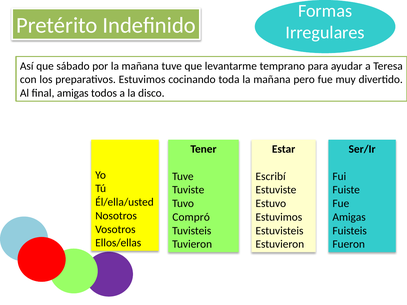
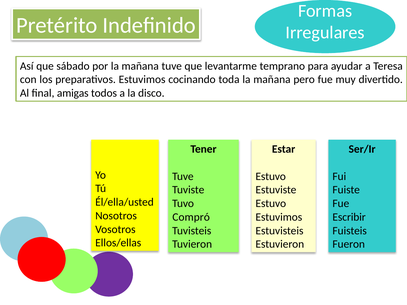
Escribí: Escribí -> Estuvo (271, 177)
Amigas: Amigas -> Escribir (349, 217)
